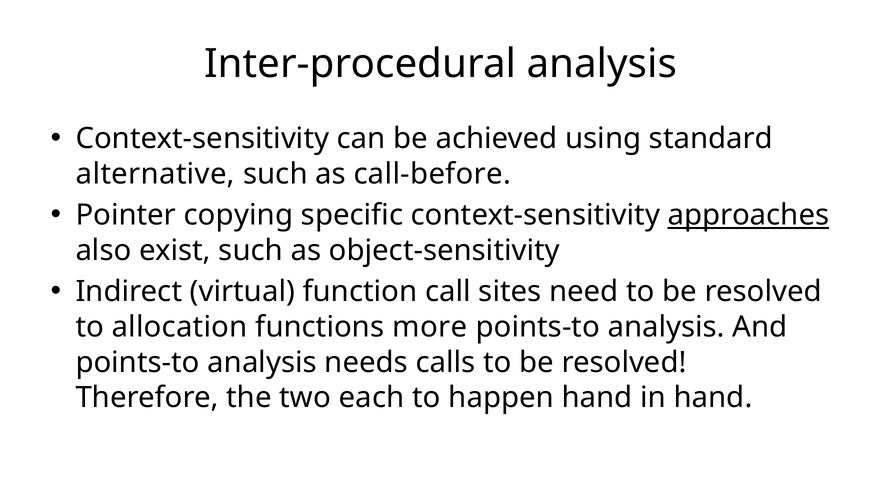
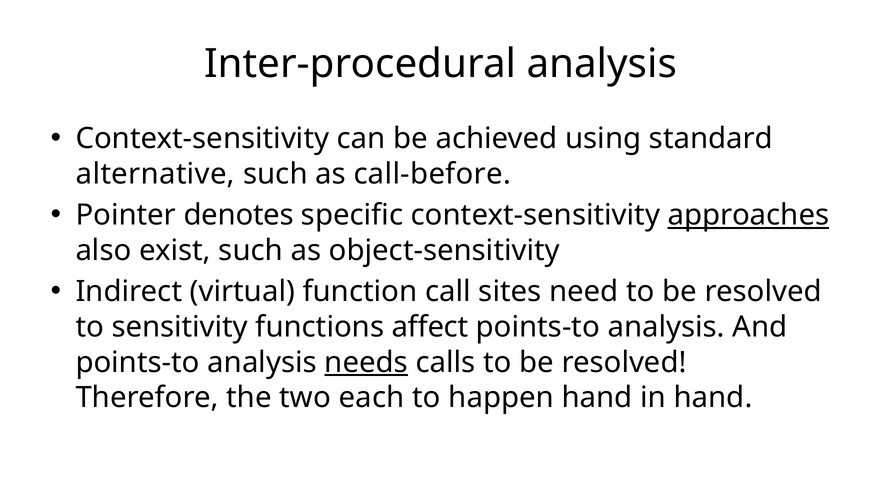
copying: copying -> denotes (239, 215)
allocation: allocation -> sensitivity (180, 327)
more: more -> affect (430, 327)
needs underline: none -> present (366, 362)
